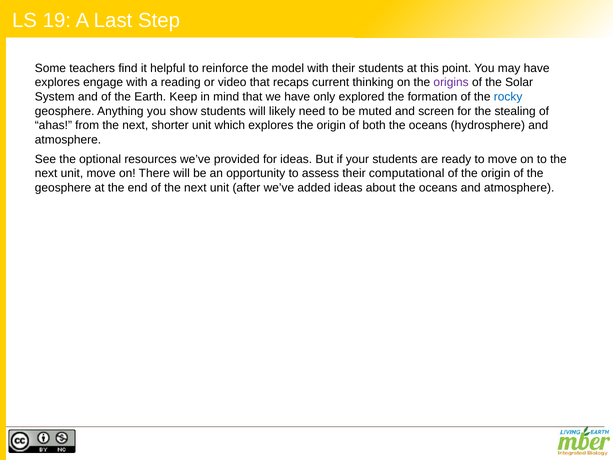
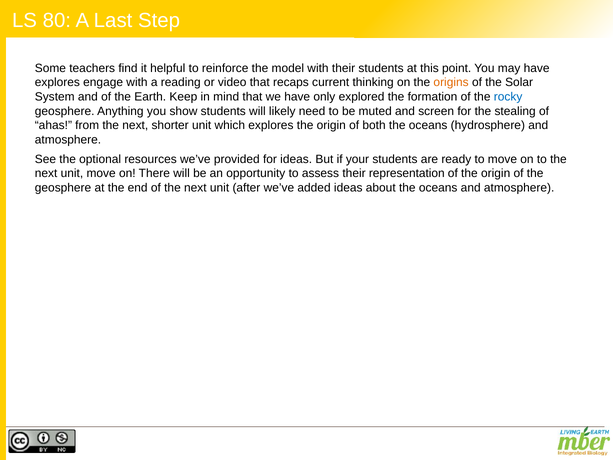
19: 19 -> 80 (57, 20)
origins colour: purple -> orange (451, 82)
computational: computational -> representation (407, 173)
